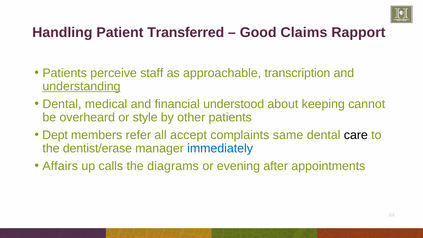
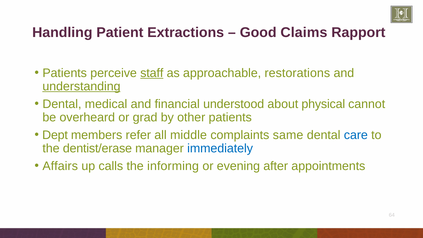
Transferred: Transferred -> Extractions (186, 32)
staff underline: none -> present (152, 73)
transcription: transcription -> restorations (297, 73)
keeping: keeping -> physical (323, 104)
style: style -> grad (145, 117)
accept: accept -> middle (189, 135)
care colour: black -> blue (356, 135)
diagrams: diagrams -> informing (173, 166)
